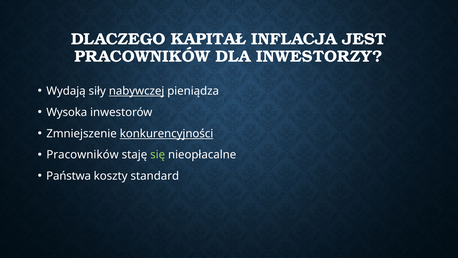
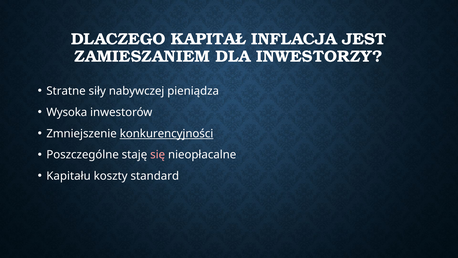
PRACOWNIKÓW: PRACOWNIKÓW -> ZAMIESZANIEM (142, 56)
Wydają: Wydają -> Stratne (66, 91)
nabywczej underline: present -> none (137, 91)
Pracowników: Pracowników -> Poszczególne (83, 155)
się colour: light green -> pink (158, 155)
Państwa: Państwa -> Kapitału (69, 176)
